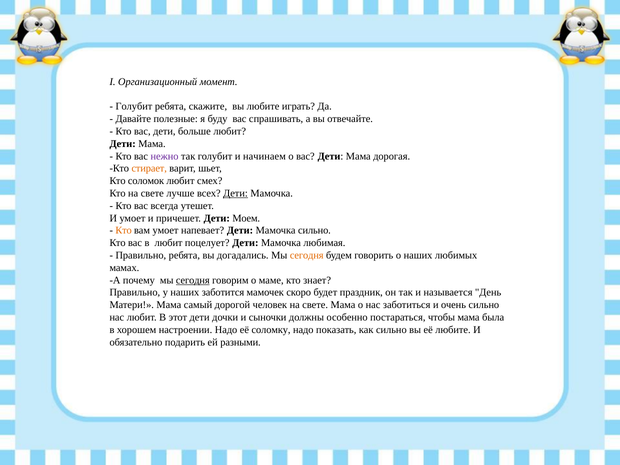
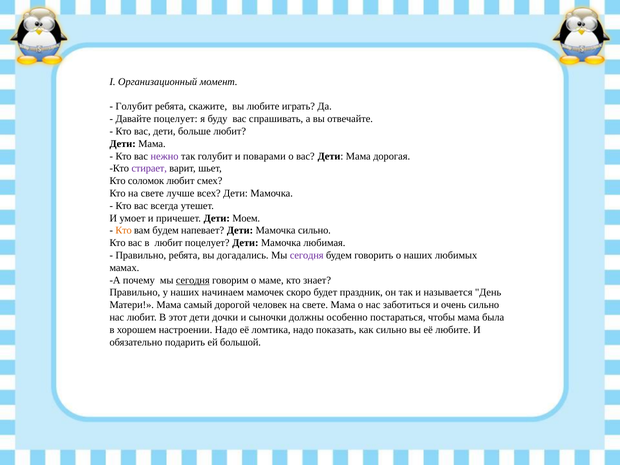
Давайте полезные: полезные -> поцелует (176, 119)
начинаем: начинаем -> поварами (264, 156)
стирает colour: orange -> purple (149, 169)
Дети underline: present -> none (236, 193)
вам умоет: умоет -> будем (166, 231)
сегодня colour: orange -> purple (307, 255)
заботится: заботится -> начинаем (223, 293)
соломку: соломку -> ломтика (271, 330)
разными: разными -> большой (241, 342)
